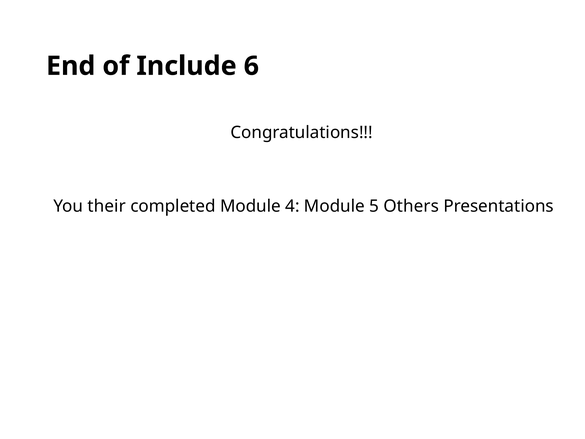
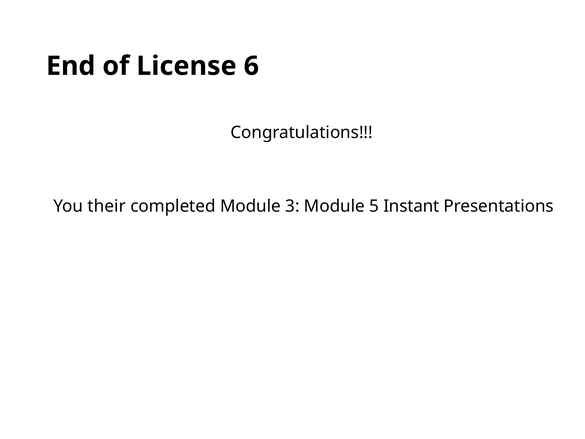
Include: Include -> License (186, 66)
4: 4 -> 3 (292, 206)
Others: Others -> Instant (411, 206)
